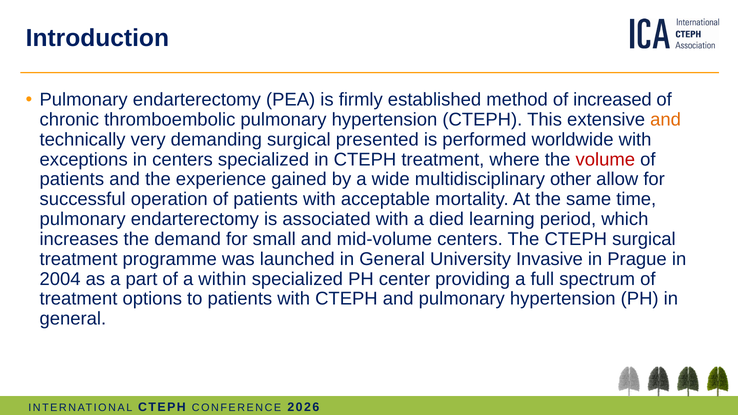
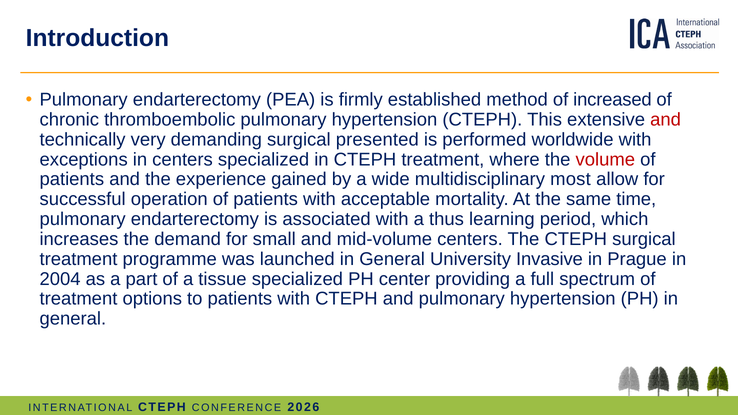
and colour: orange -> red (666, 120)
other: other -> most (570, 179)
died: died -> thus (447, 219)
within: within -> tissue (222, 279)
